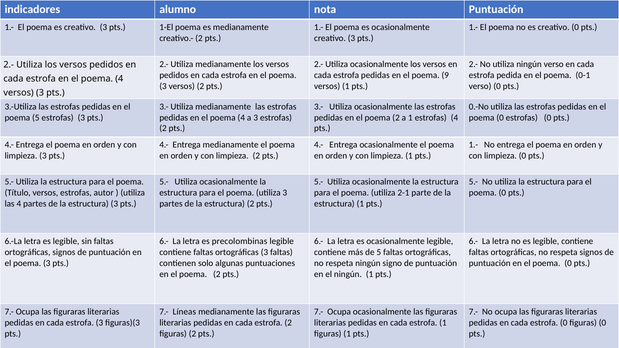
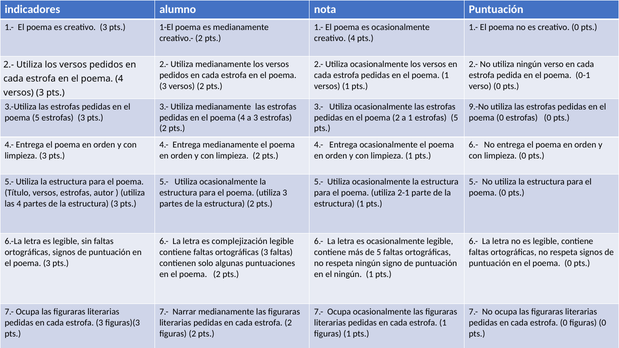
3: 3 -> 4 (351, 38)
poema 9: 9 -> 1 (445, 75)
0.-No: 0.-No -> 9.-No (479, 107)
estrofas 4: 4 -> 5 (454, 118)
1.-: 1.- -> 6.- (473, 145)
precolombinas: precolombinas -> complejización (240, 241)
Líneas: Líneas -> Narrar (184, 312)
